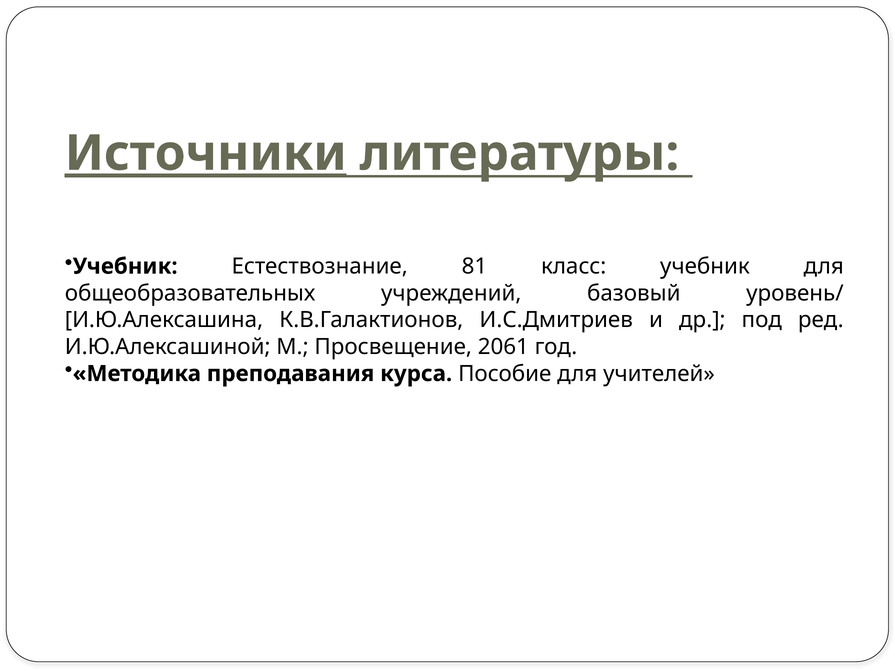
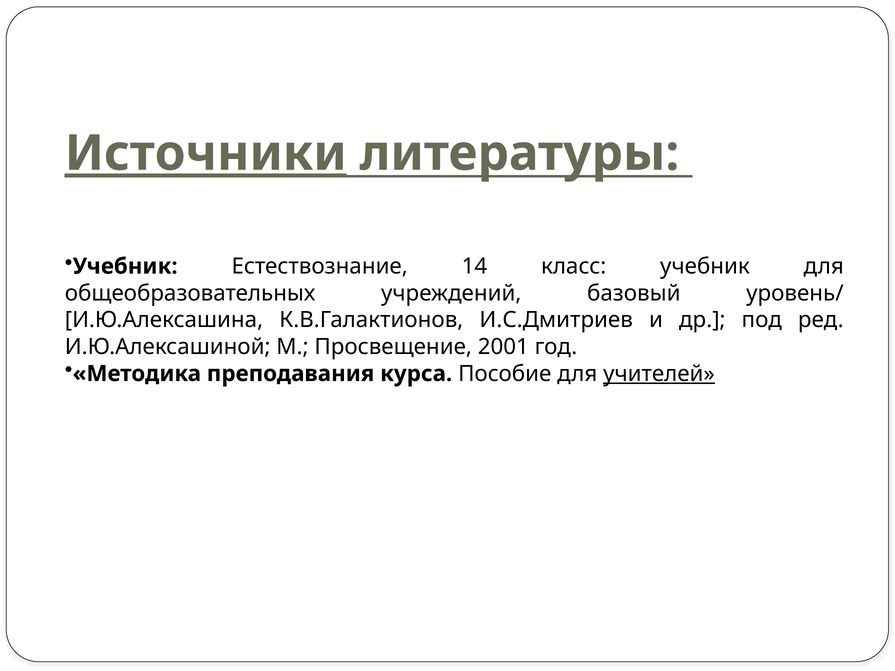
81: 81 -> 14 (474, 266)
2061: 2061 -> 2001 (503, 347)
учителей underline: none -> present (659, 374)
